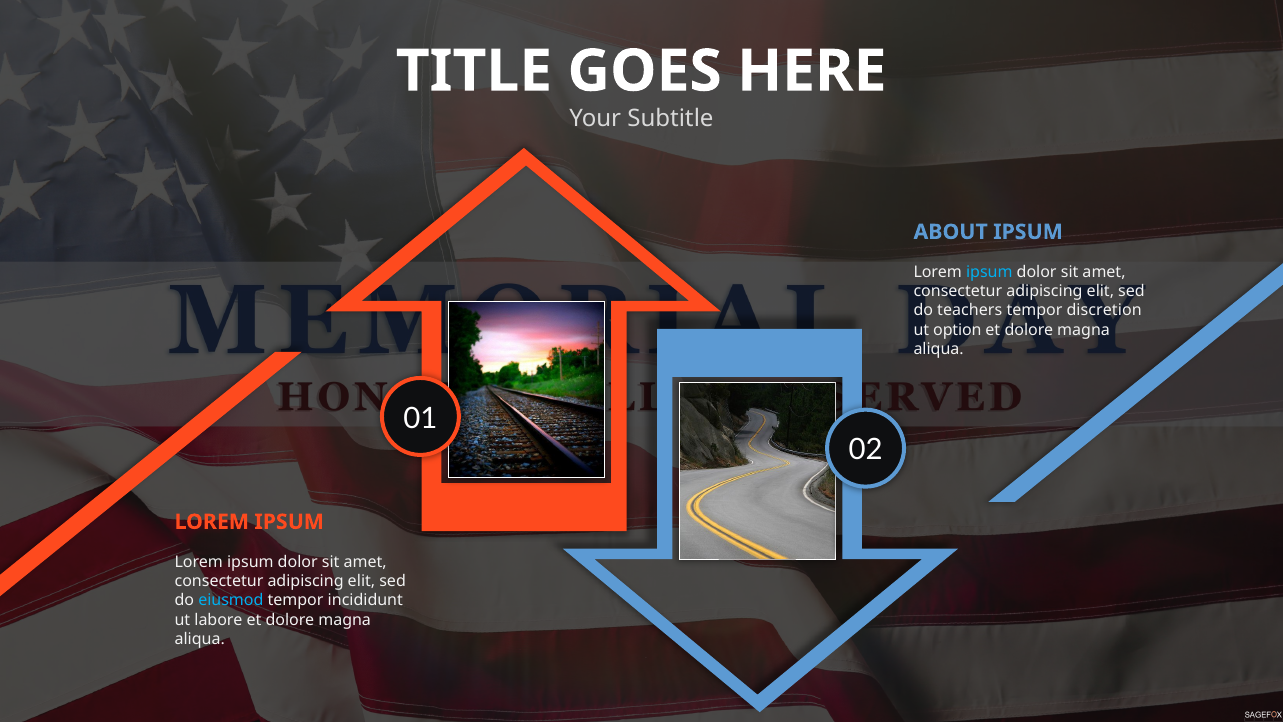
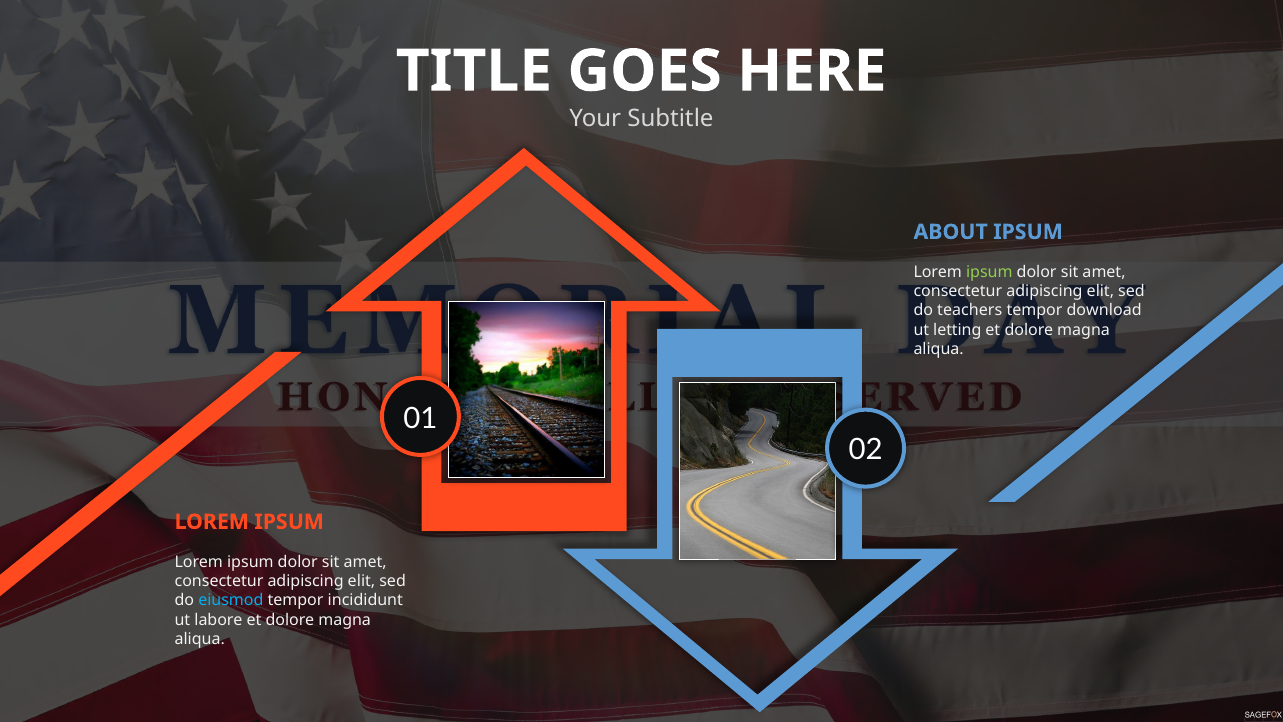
ipsum colour: light blue -> light green (989, 272)
discretion: discretion -> download (1104, 311)
option: option -> letting (957, 330)
